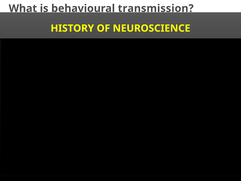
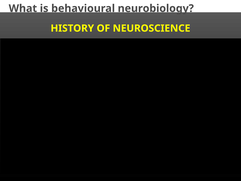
transmission: transmission -> neurobiology (156, 8)
